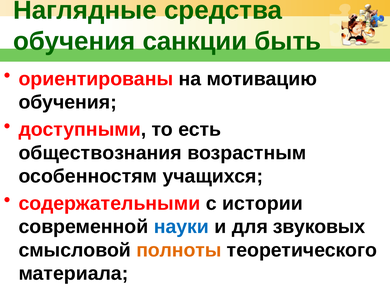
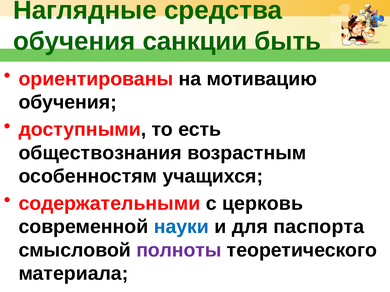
истории: истории -> церковь (263, 204)
звуковых: звуковых -> паспорта (319, 227)
полноты colour: orange -> purple (179, 251)
